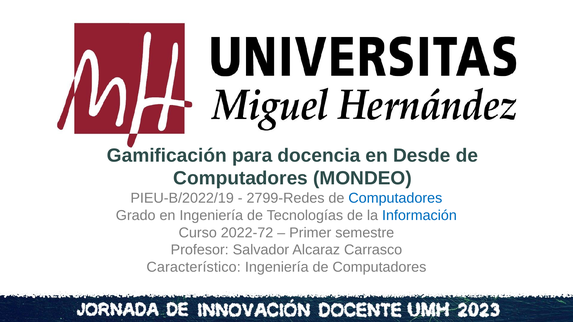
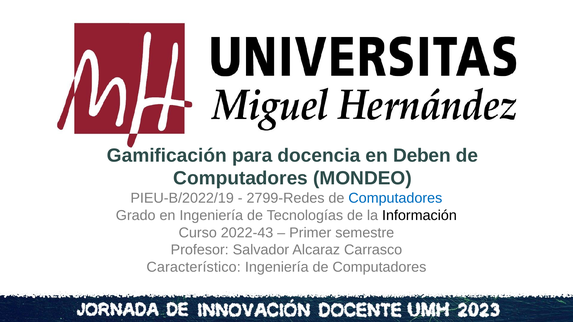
Desde: Desde -> Deben (422, 156)
Información colour: blue -> black (419, 216)
2022-72: 2022-72 -> 2022-43 (247, 233)
